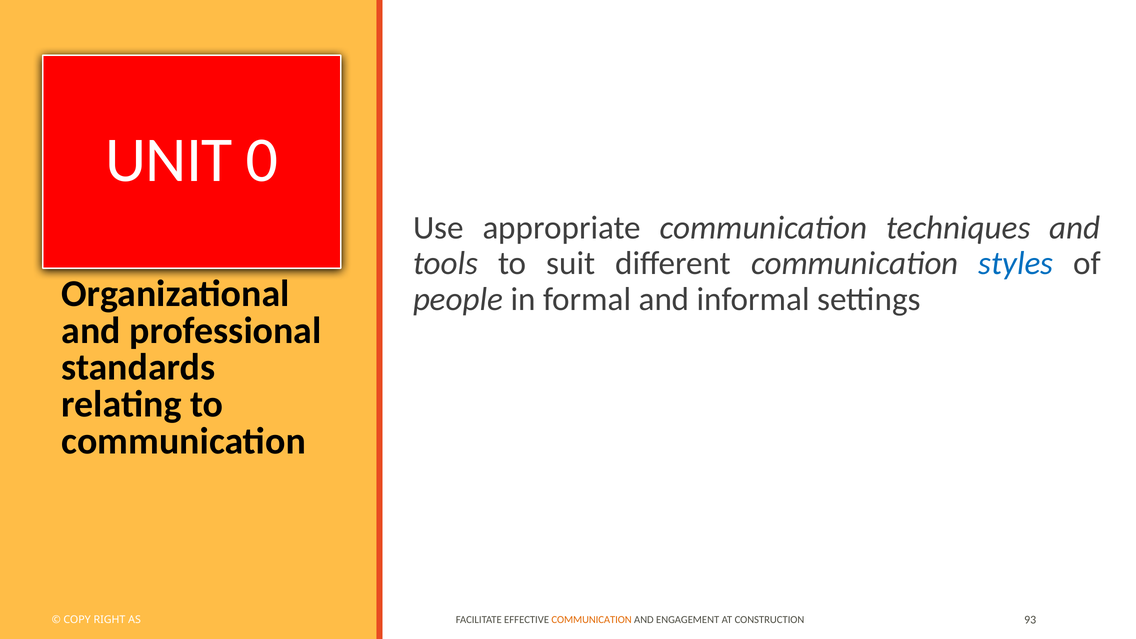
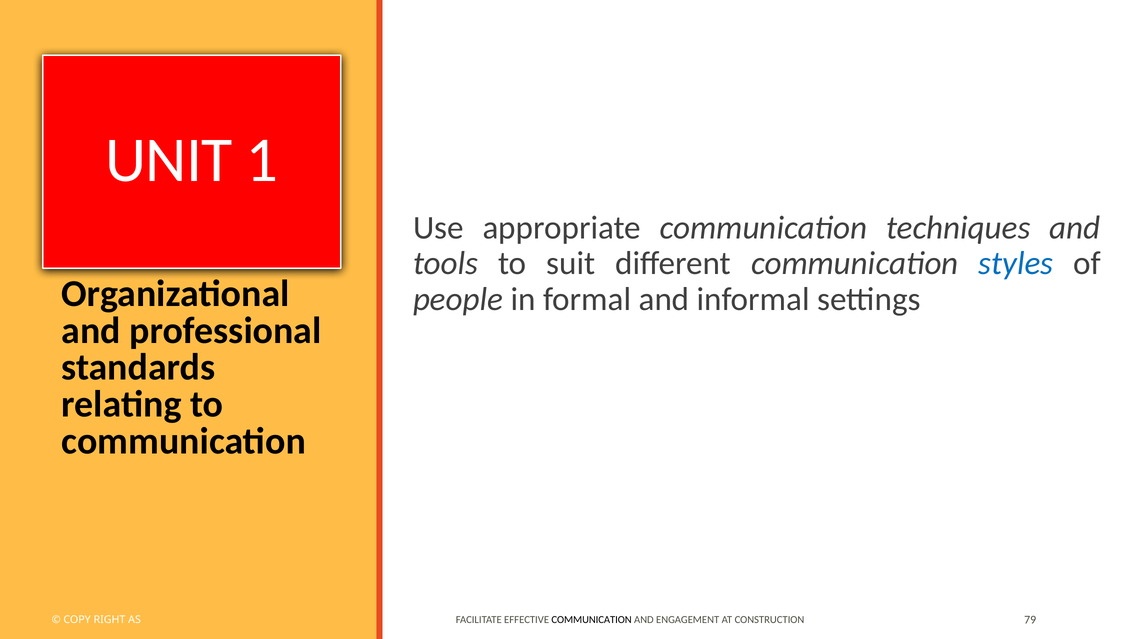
0: 0 -> 1 (262, 160)
COMMUNICATION colour: orange -> black (592, 620)
93: 93 -> 79 (1030, 620)
